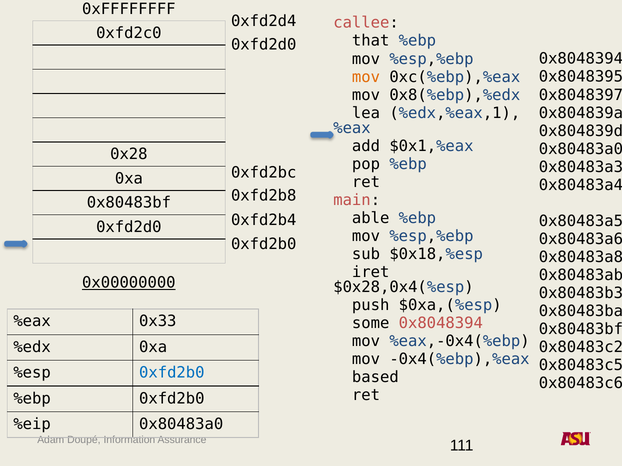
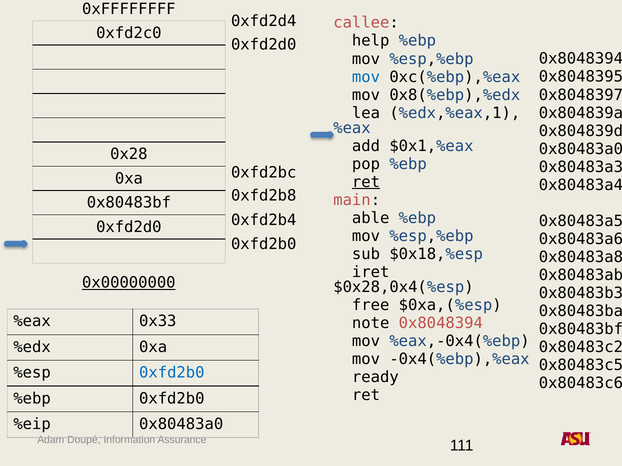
that: that -> help (371, 41)
mov colour: orange -> blue (366, 77)
ret underline: none -> present (366, 182)
push: push -> free (371, 305)
some: some -> note (371, 323)
based: based -> ready (375, 378)
